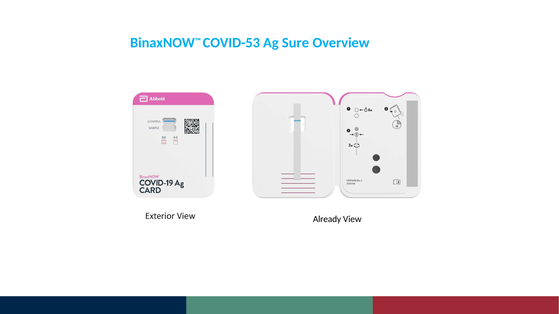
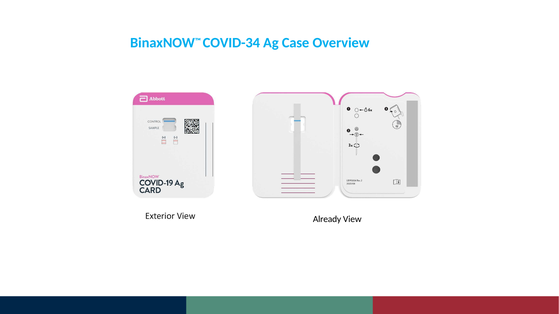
COVID-53: COVID-53 -> COVID-34 (231, 43)
Sure: Sure -> Case (296, 43)
